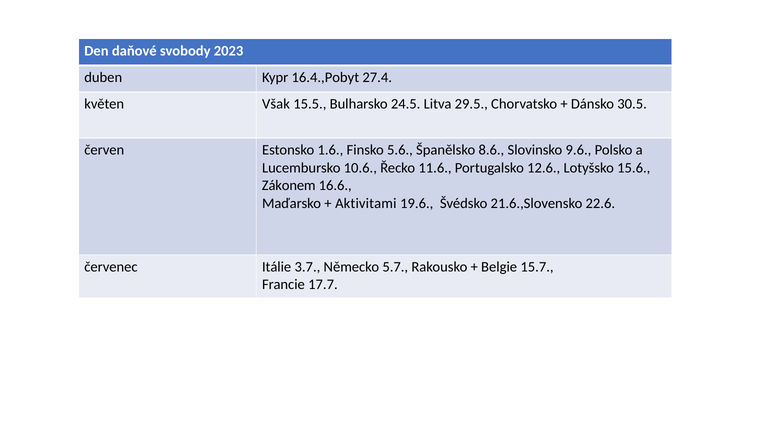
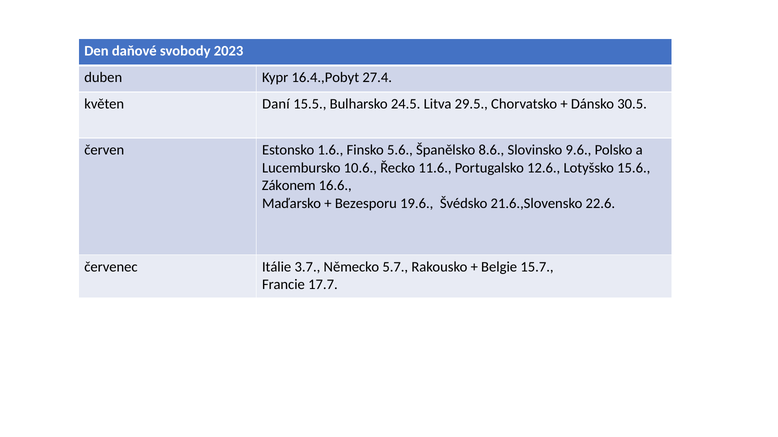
Však: Však -> Daní (276, 104)
Aktivitami: Aktivitami -> Bezesporu (366, 204)
